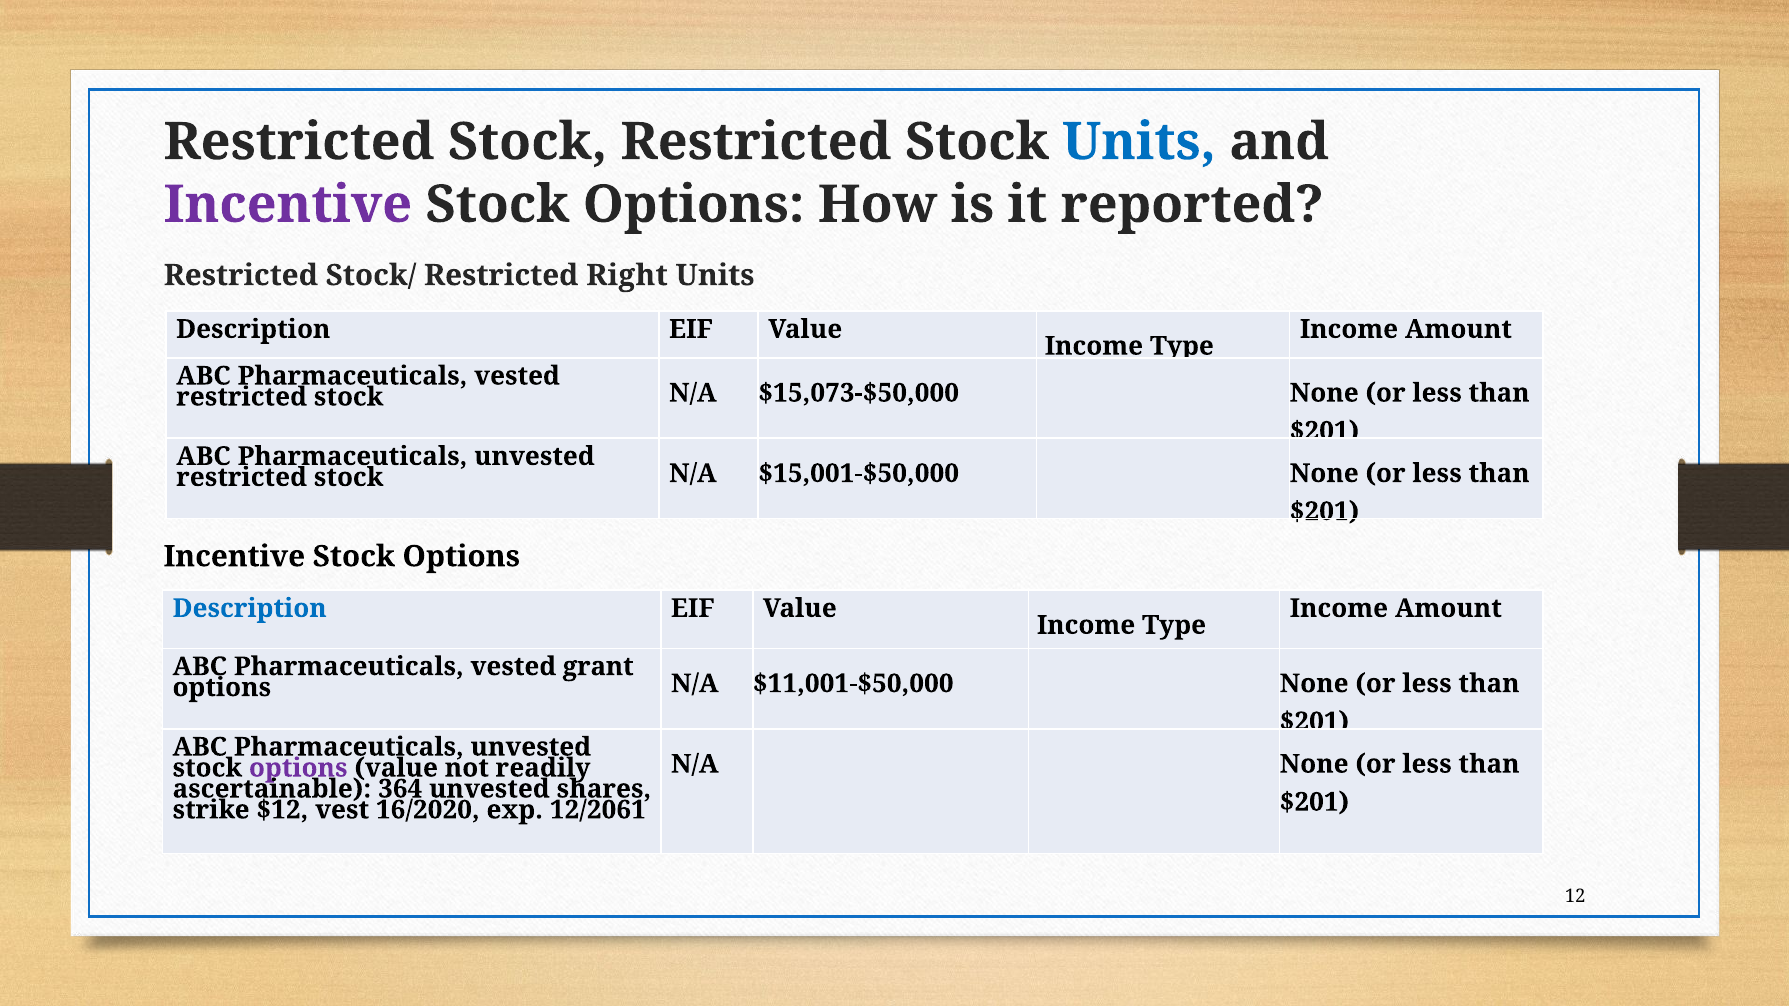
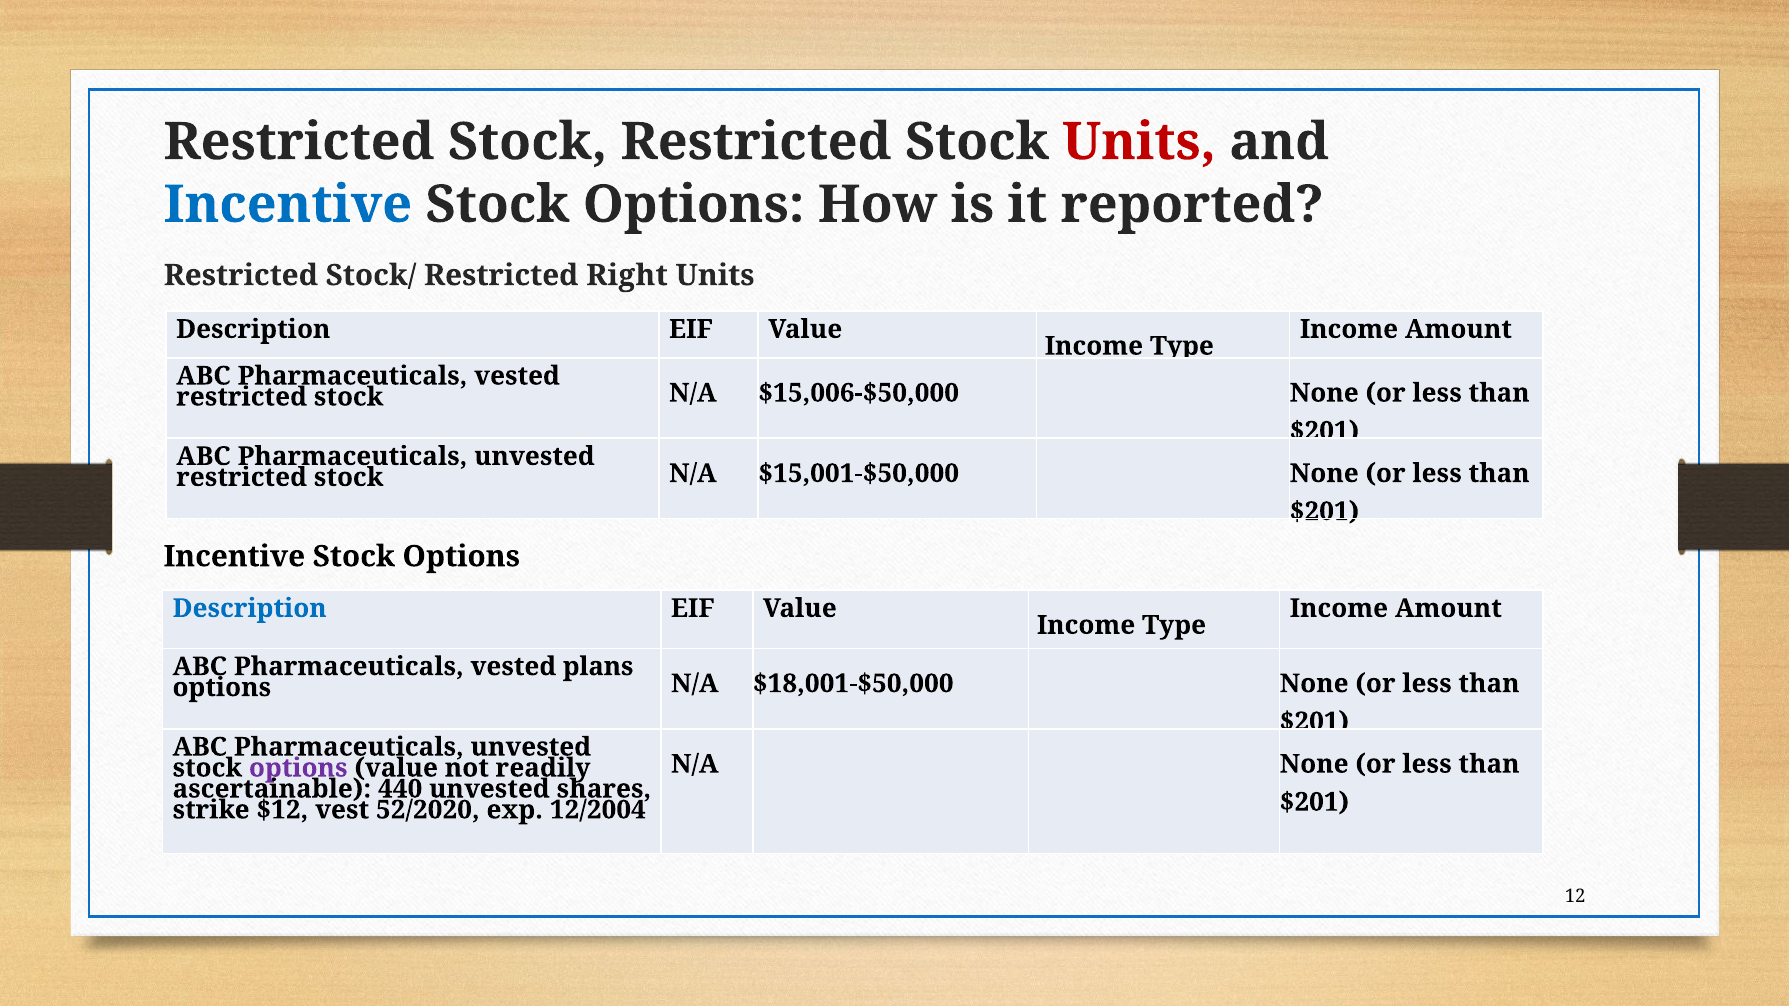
Units colour: blue -> red (1139, 142)
Incentive colour: purple -> blue (288, 205)
$15,073-$50,000: $15,073-$50,000 -> $15,006-$50,000 (859, 393)
grant: grant -> plans (598, 667)
$11,001-$50,000: $11,001-$50,000 -> $18,001-$50,000 (853, 684)
364: 364 -> 440 (400, 789)
16/2020: 16/2020 -> 52/2020 (428, 810)
12/2061: 12/2061 -> 12/2004 (598, 810)
